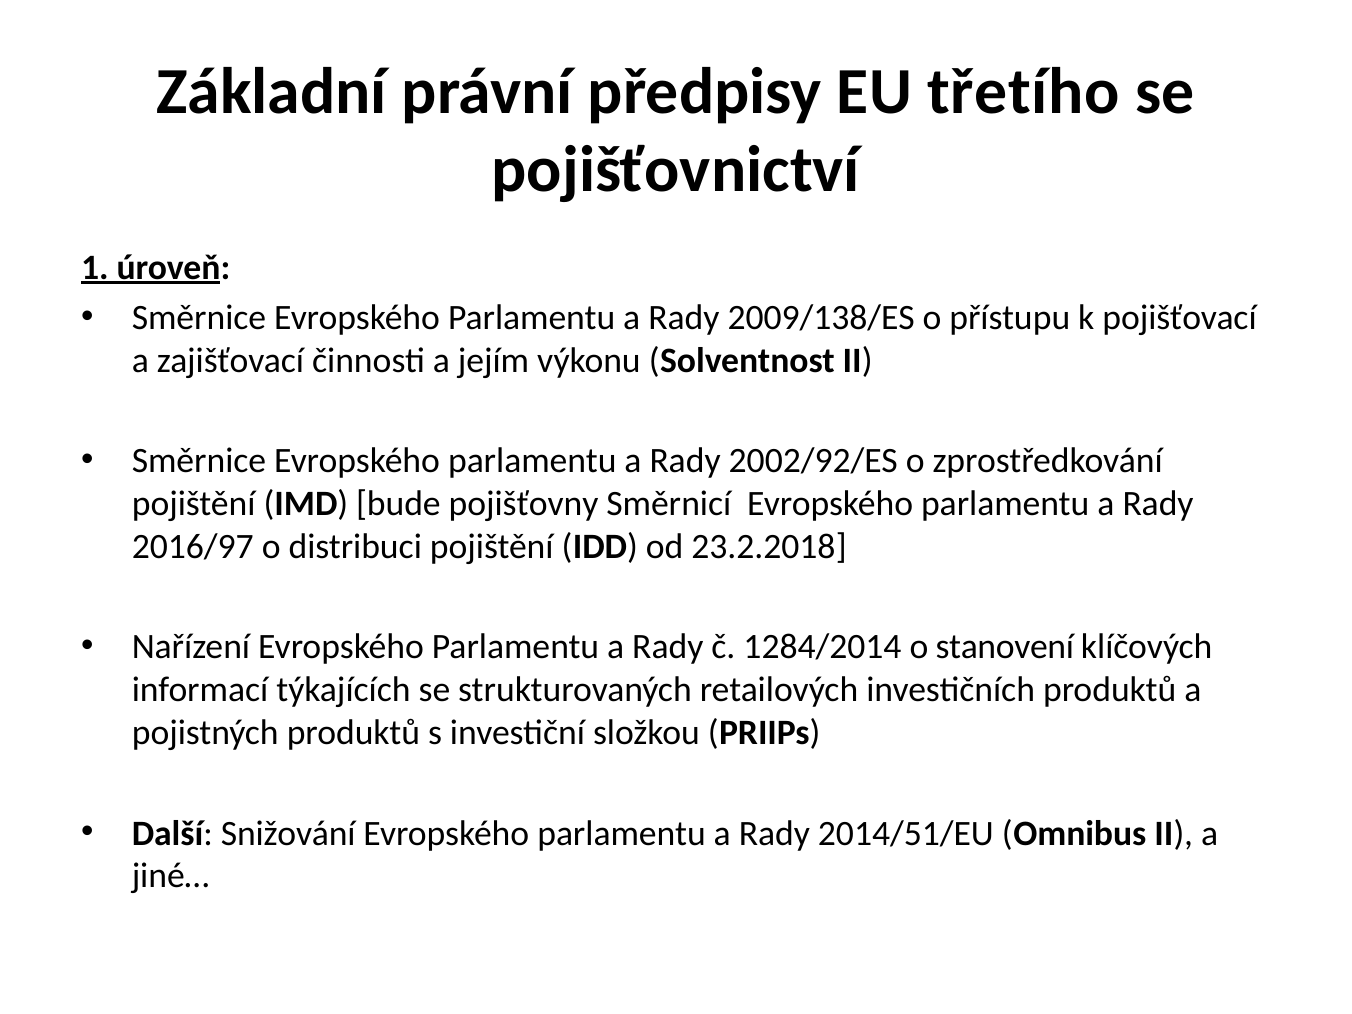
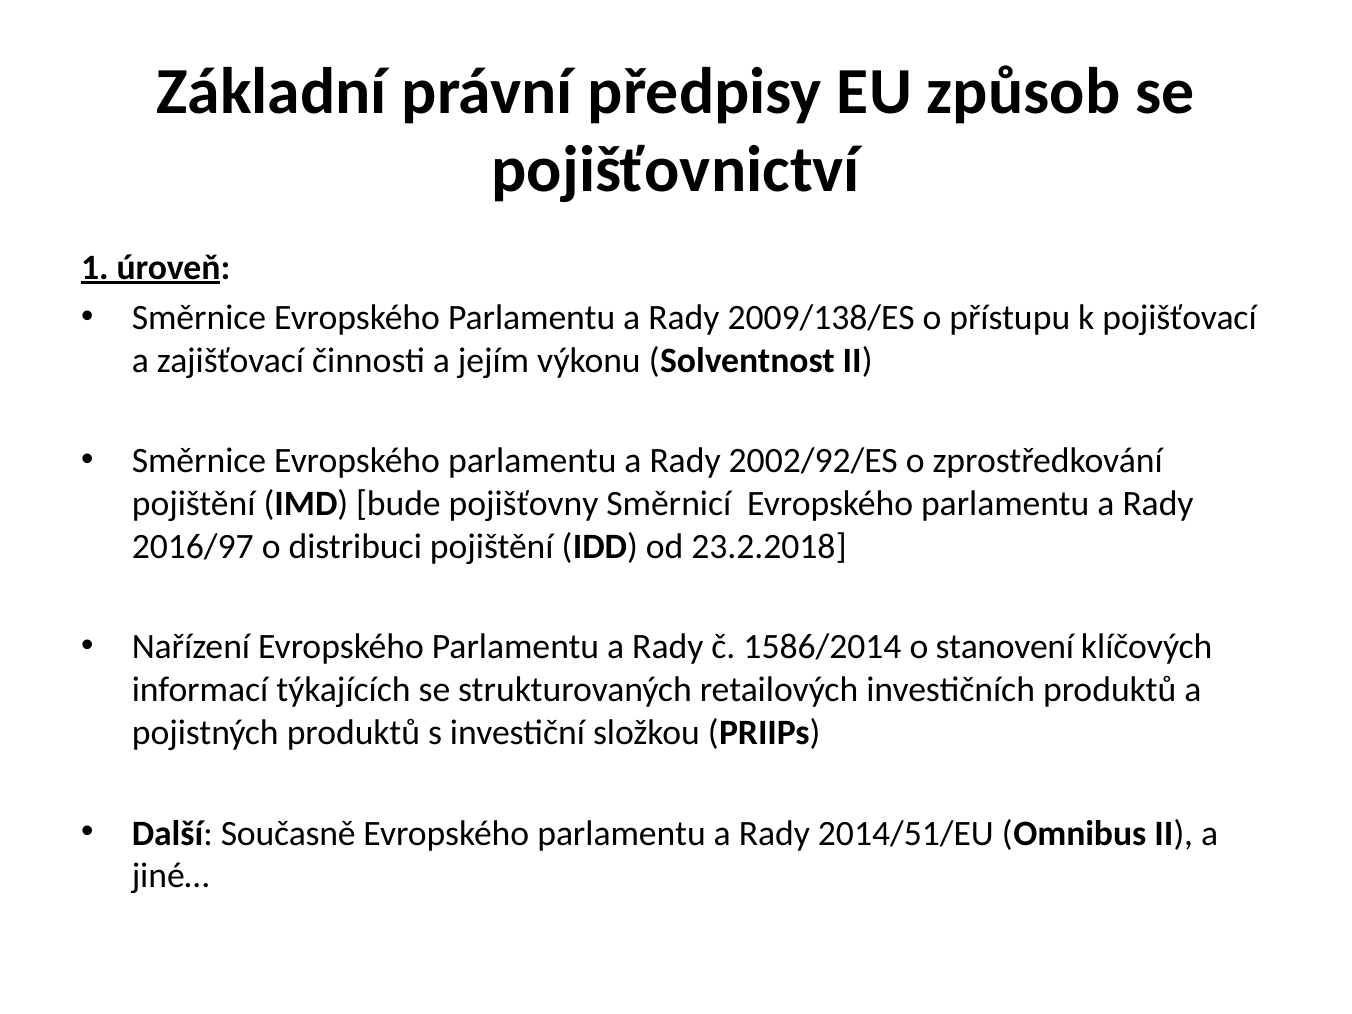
třetího: třetího -> způsob (1024, 91)
1284/2014: 1284/2014 -> 1586/2014 (822, 647)
Snižování: Snižování -> Současně (288, 833)
